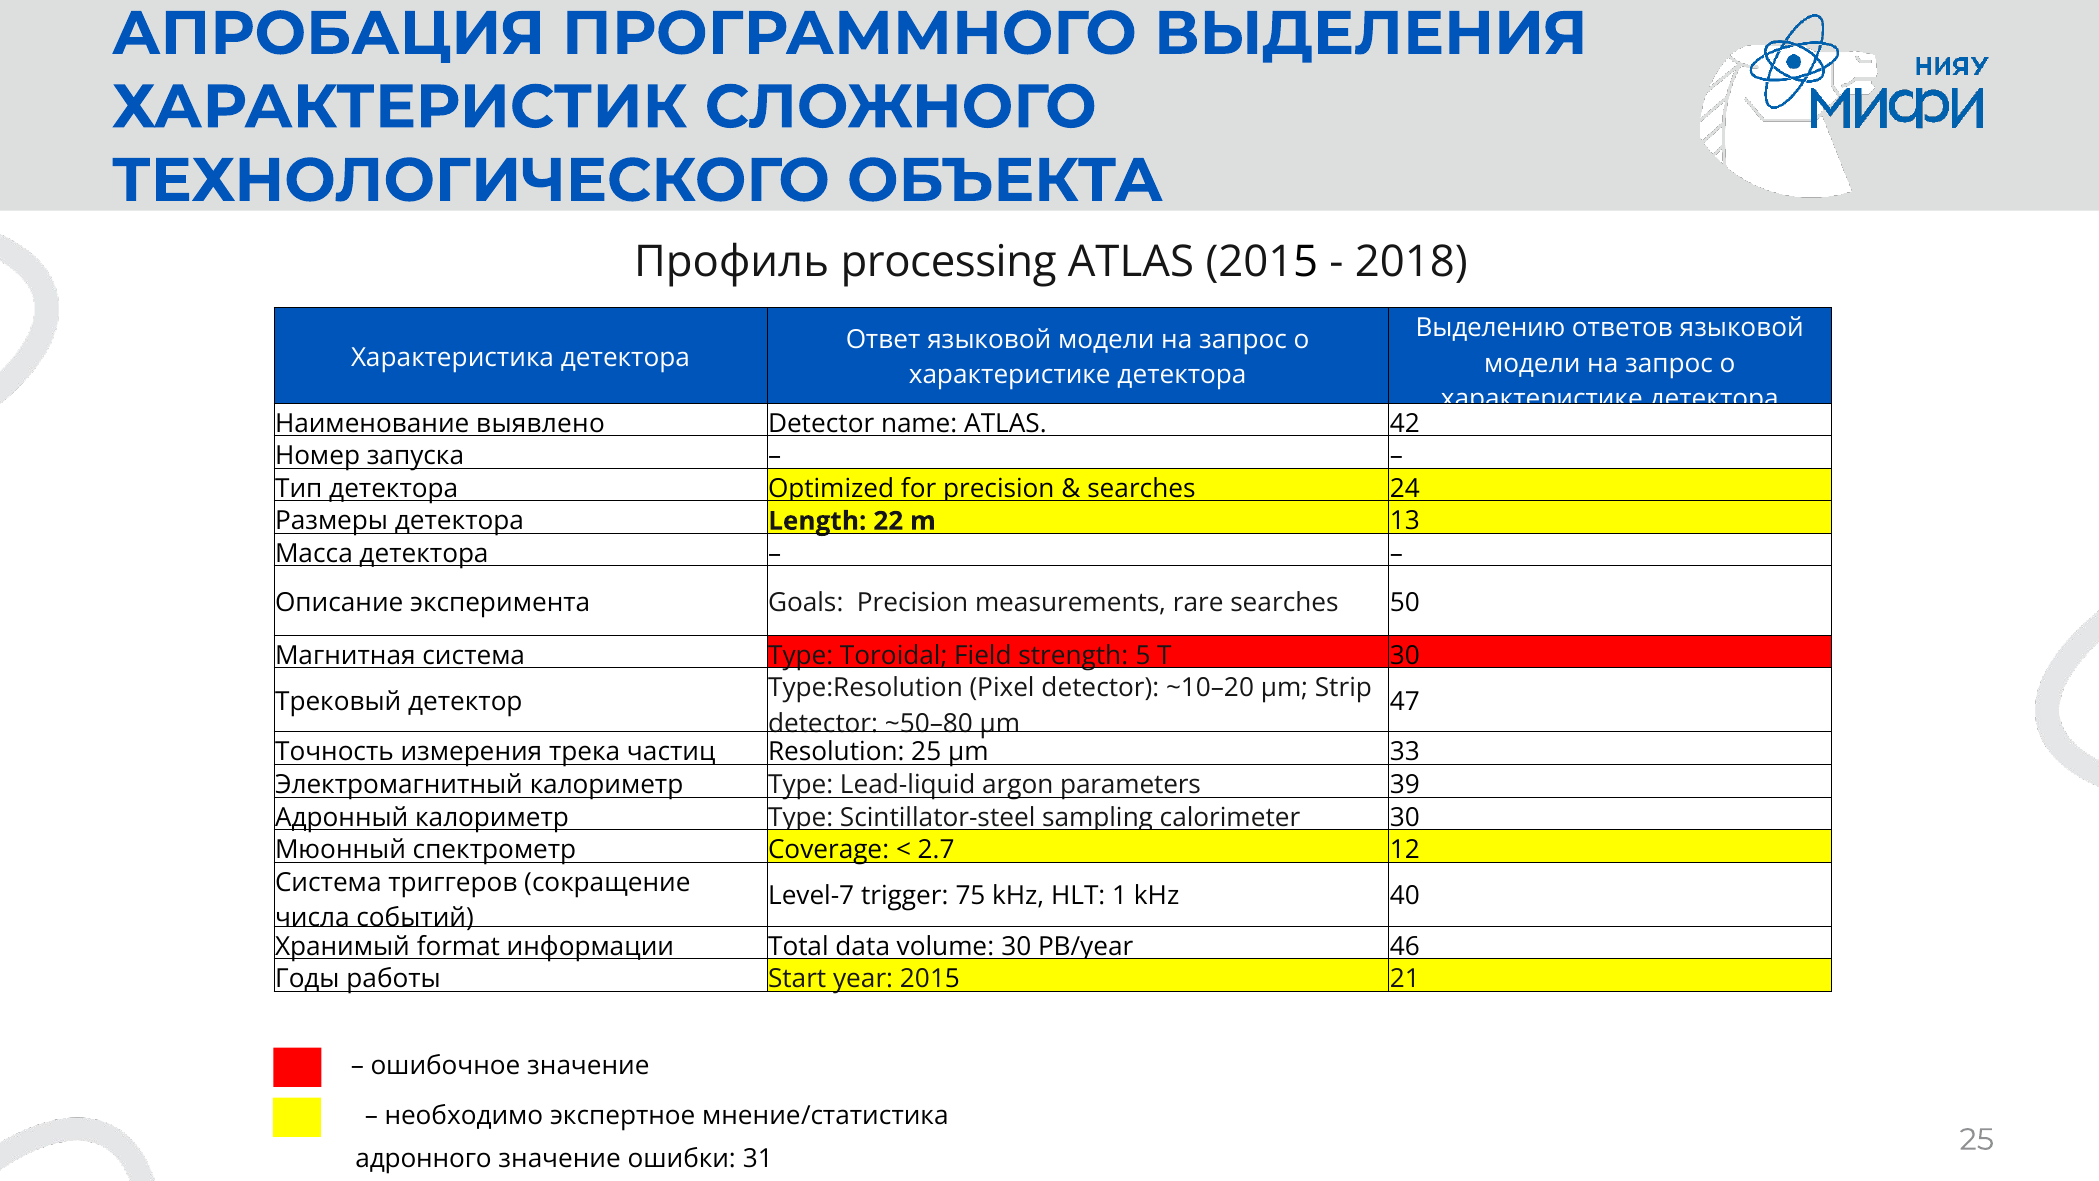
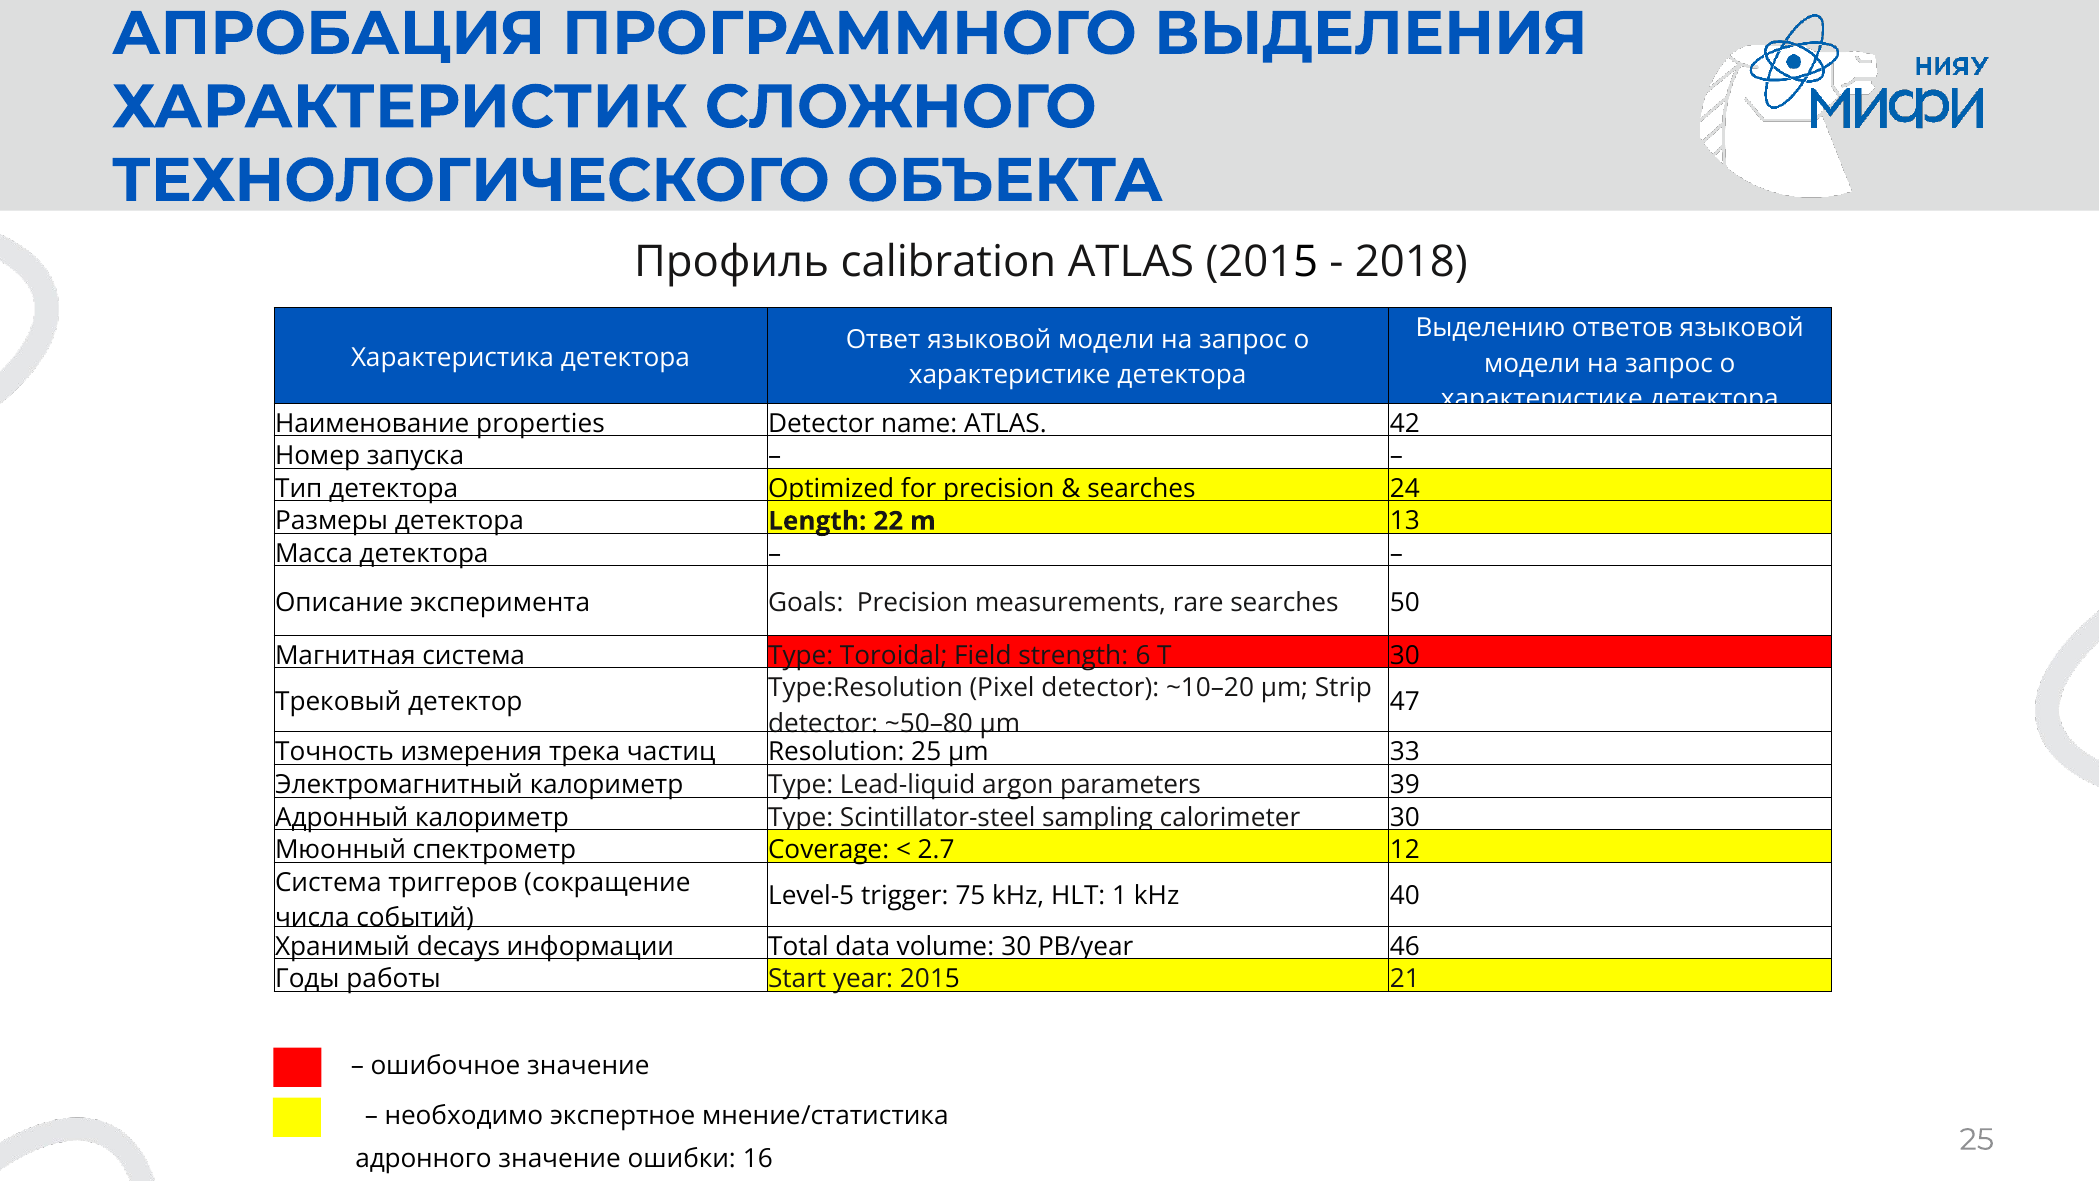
processing: processing -> calibration (948, 262)
выявлено: выявлено -> properties (541, 423)
5: 5 -> 6 (1143, 656)
Level-7: Level-7 -> Level-5 (811, 896)
format: format -> decays (458, 946)
31: 31 -> 16 (758, 1158)
